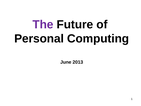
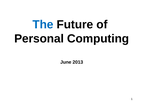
The colour: purple -> blue (43, 24)
